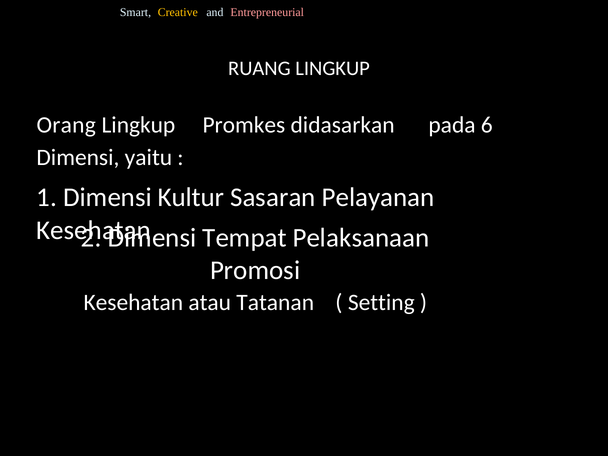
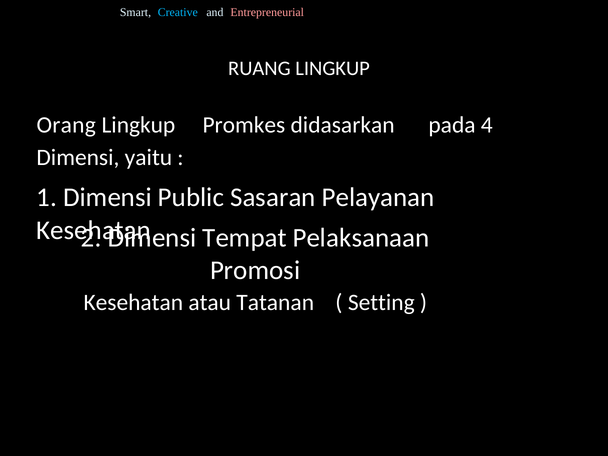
Creative colour: yellow -> light blue (178, 13)
6: 6 -> 4 (487, 125)
Kultur: Kultur -> Public (191, 197)
